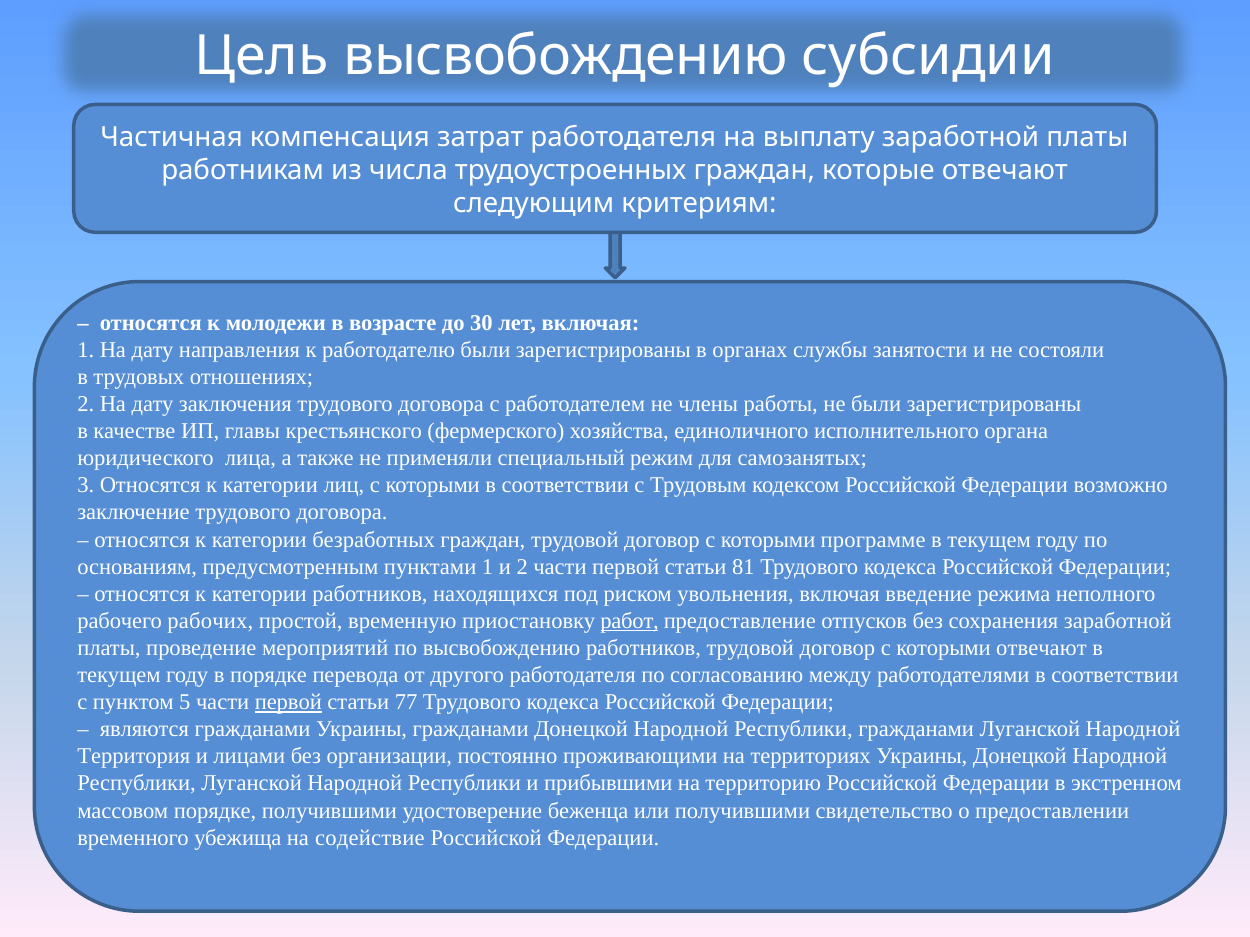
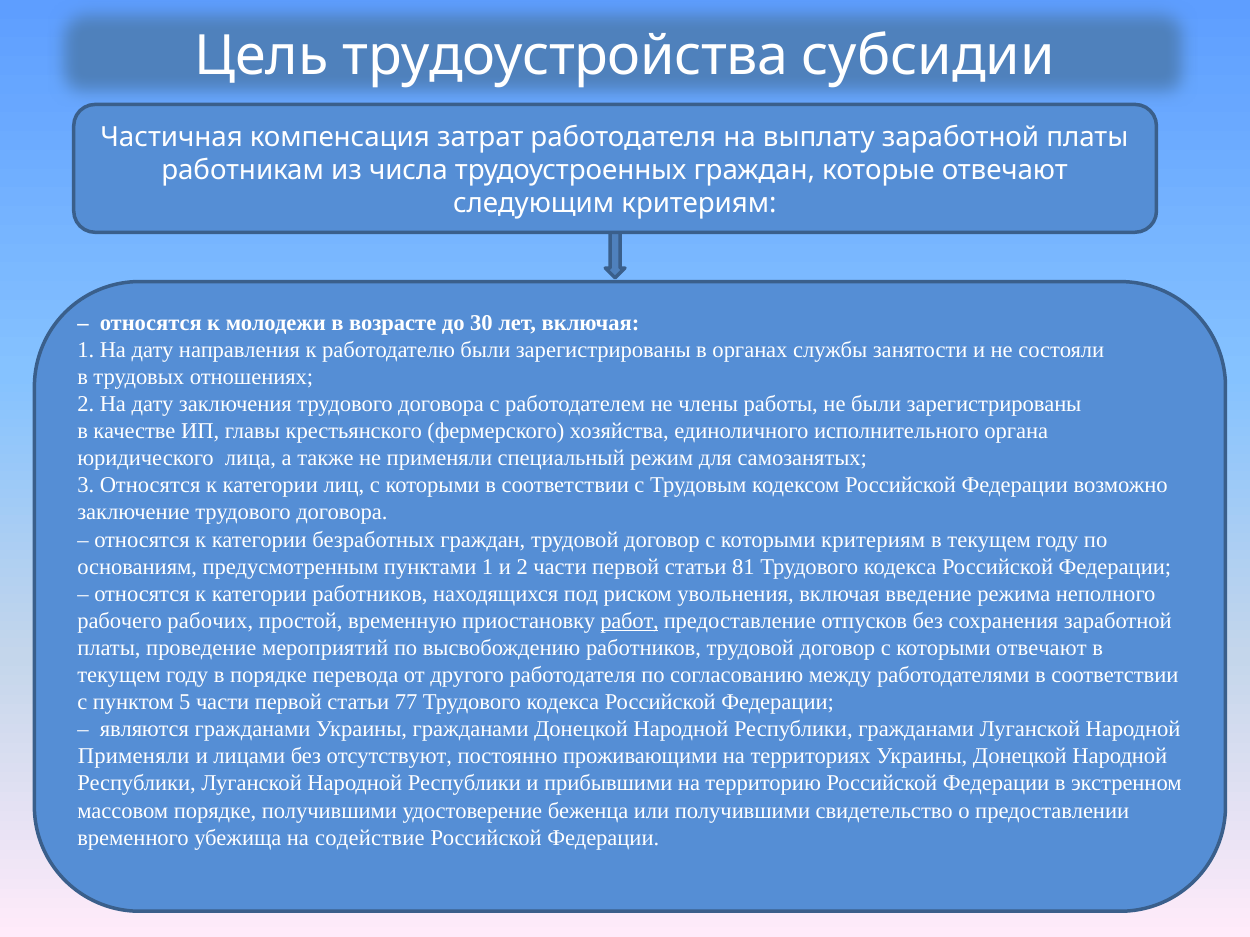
Цель высвобождению: высвобождению -> трудоустройства (565, 56)
которыми программе: программе -> критериям (873, 540)
первой underline: present -> none (288, 703)
Территория: Территория -> Применяли (134, 757)
организации: организации -> отсутствуют (389, 757)
